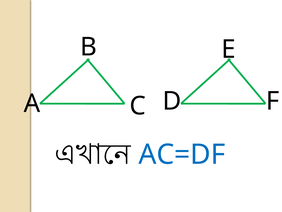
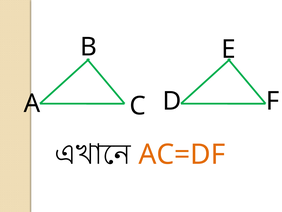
AC=DF colour: blue -> orange (182, 154)
